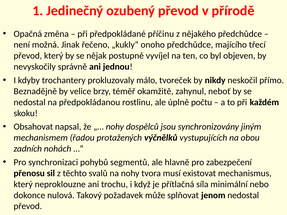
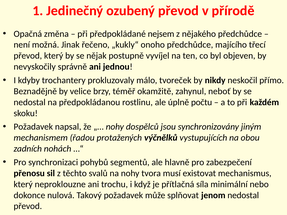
příčinu: příčinu -> nejsem (161, 34)
Obsahovat: Obsahovat -> Požadavek (33, 127)
